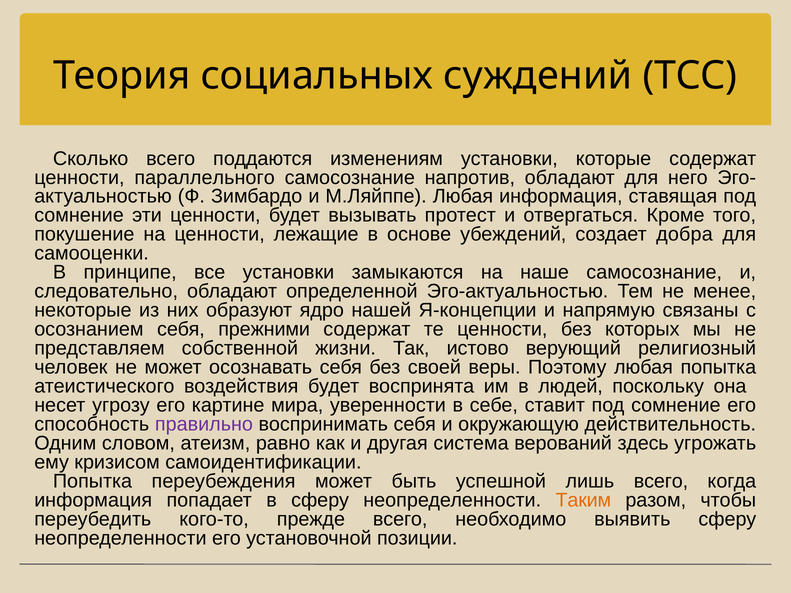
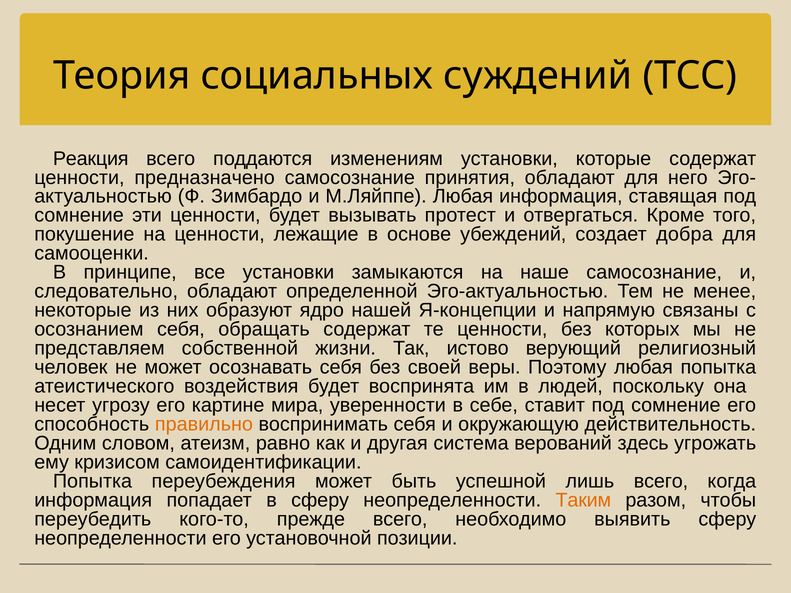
Сколько: Сколько -> Реакция (91, 159)
параллельного: параллельного -> предназначено (205, 178)
напротив: напротив -> принятия (470, 178)
прежними: прежними -> обращать (264, 330)
правильно colour: purple -> orange (204, 425)
